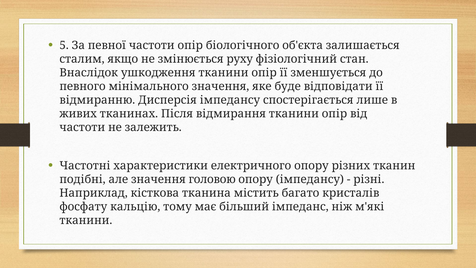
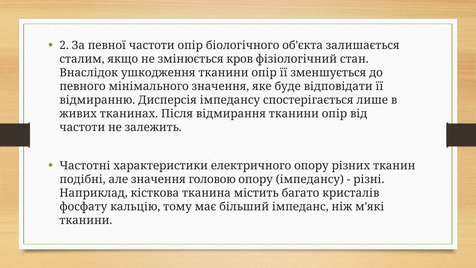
5: 5 -> 2 (64, 45)
руху: руху -> кров (240, 59)
